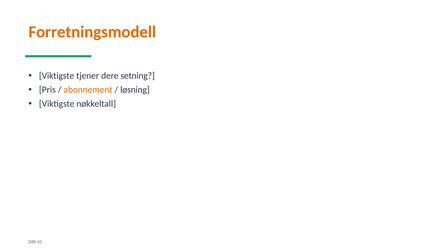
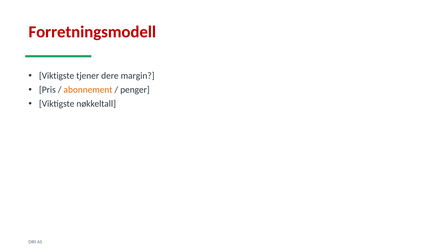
Forretningsmodell colour: orange -> red (92, 32)
setning: setning -> margin (138, 76)
løsning: løsning -> penger (135, 90)
